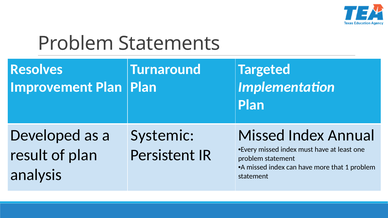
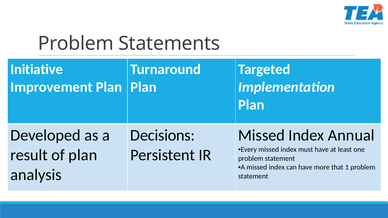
Resolves: Resolves -> Initiative (37, 69)
Systemic: Systemic -> Decisions (163, 136)
